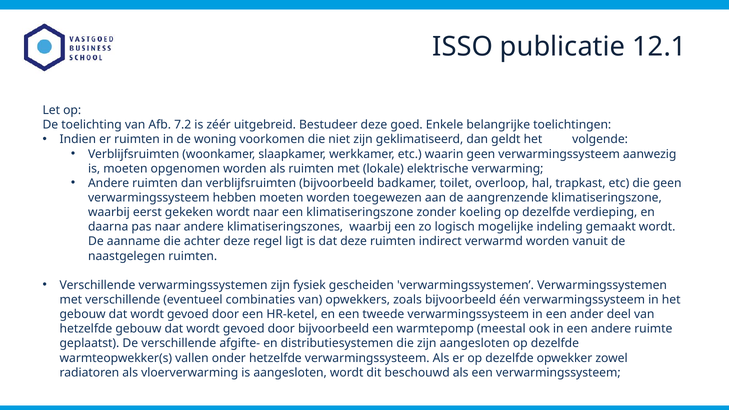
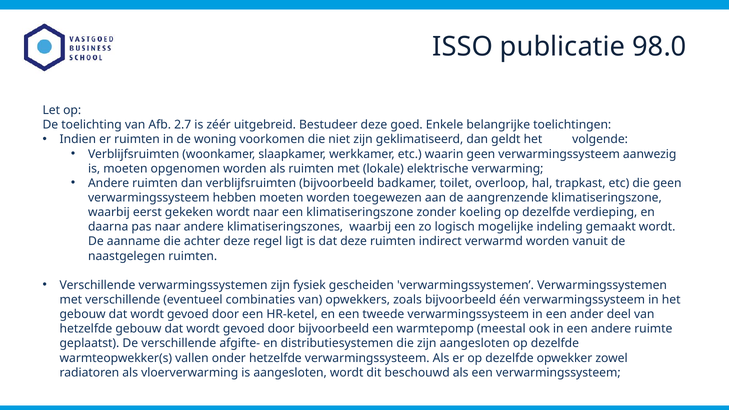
12.1: 12.1 -> 98.0 (659, 47)
7.2: 7.2 -> 2.7 (183, 125)
